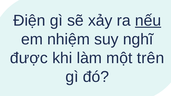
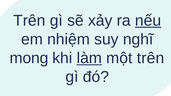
Điện: Điện -> Trên (29, 21)
được: được -> mong (29, 58)
làm underline: none -> present (89, 58)
